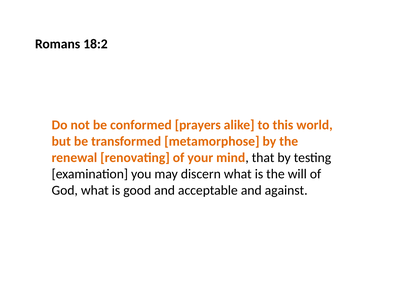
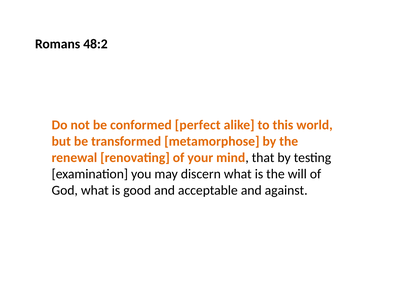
18:2: 18:2 -> 48:2 (95, 44)
prayers: prayers -> perfect (198, 125)
